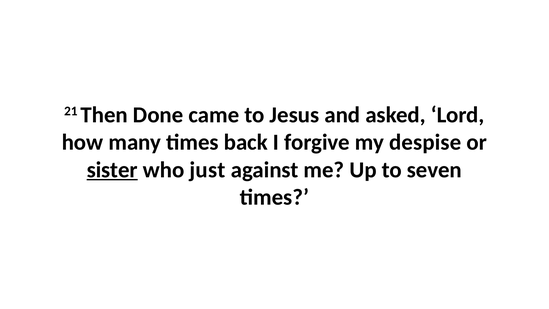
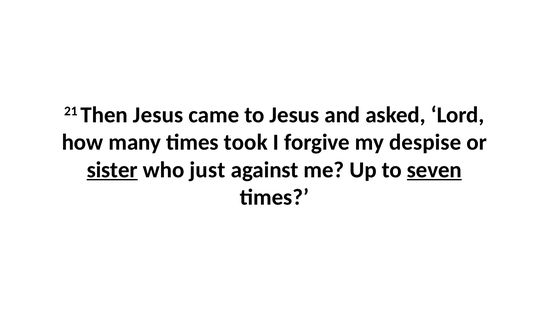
Then Done: Done -> Jesus (158, 115)
back: back -> took (246, 142)
seven underline: none -> present (434, 170)
